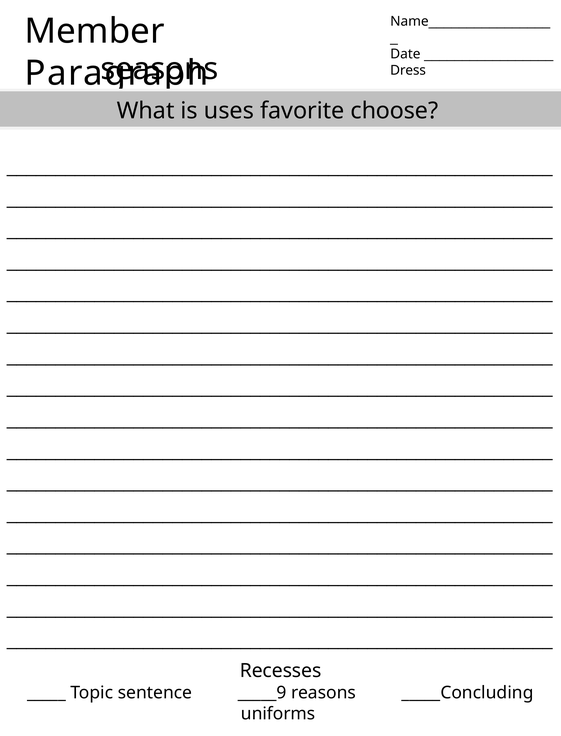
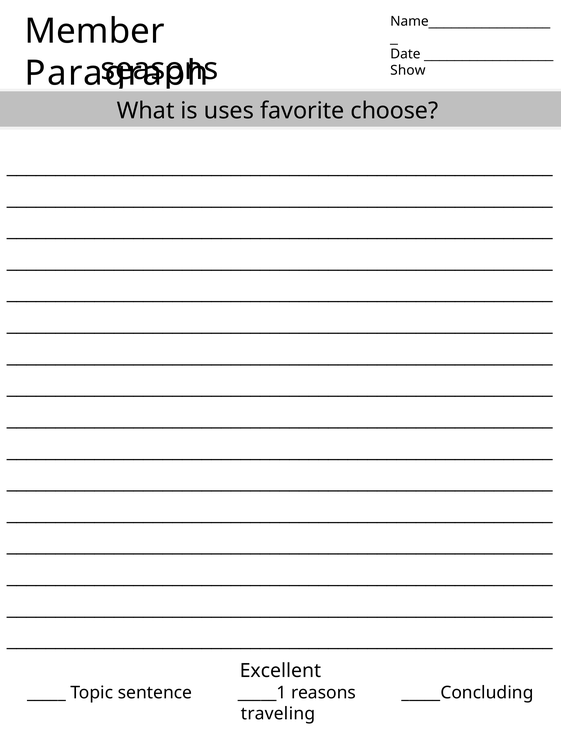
Dress: Dress -> Show (408, 70)
Recesses: Recesses -> Excellent (281, 671)
_____9: _____9 -> _____1 (262, 693)
uniforms: uniforms -> traveling (278, 714)
